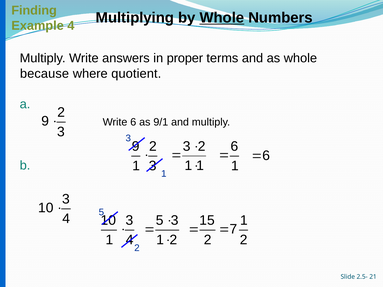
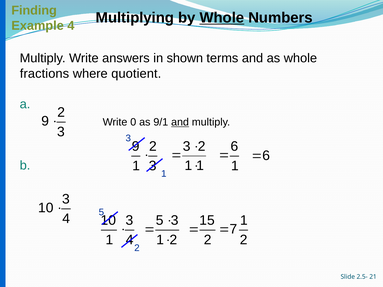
proper: proper -> shown (185, 58)
because: because -> fractions (44, 74)
Write 6: 6 -> 0 (133, 122)
and underline: none -> present (180, 122)
